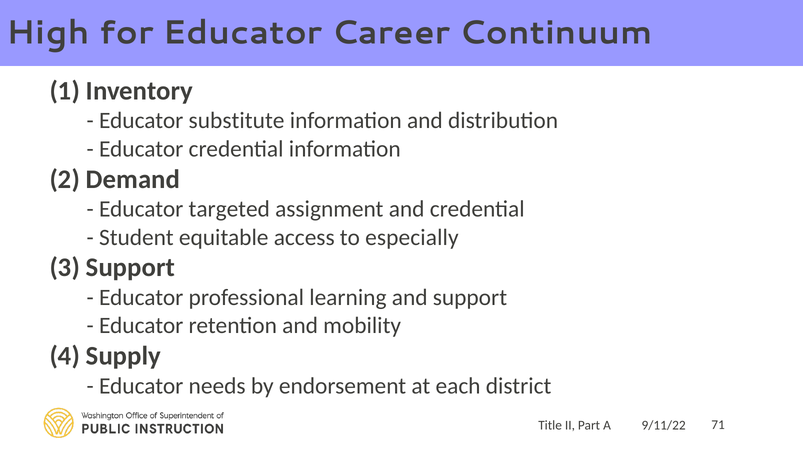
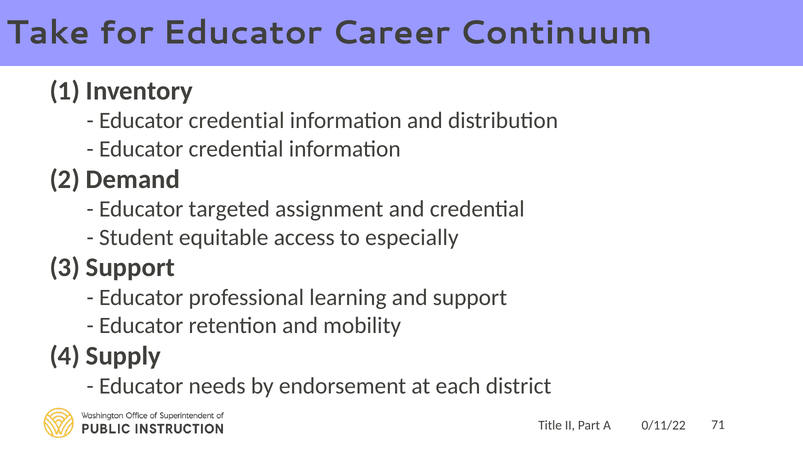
High: High -> Take (48, 33)
substitute: substitute -> credential (237, 121)
9/11/22: 9/11/22 -> 0/11/22 (664, 425)
